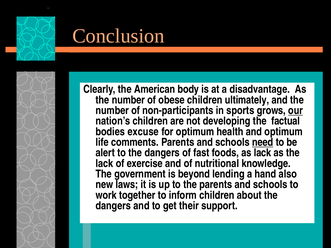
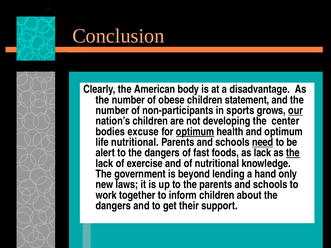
ultimately: ultimately -> statement (247, 100)
factual: factual -> center (286, 121)
optimum underline: none -> present (195, 132)
life comments: comments -> nutritional (135, 142)
the underline: none -> present (293, 153)
also: also -> only (288, 174)
